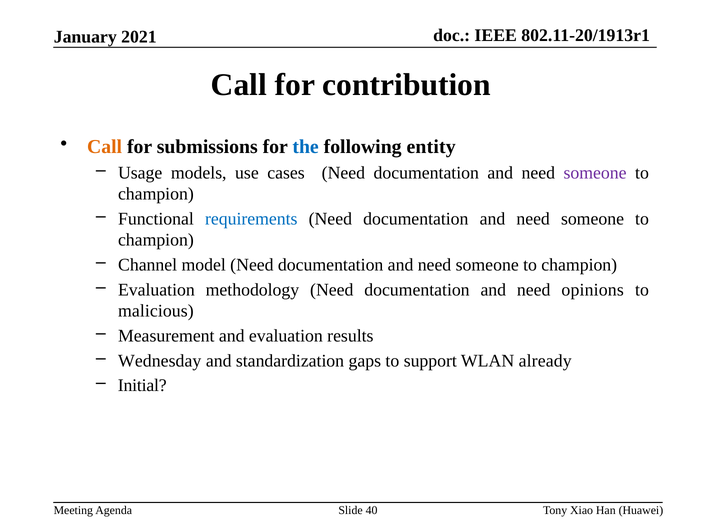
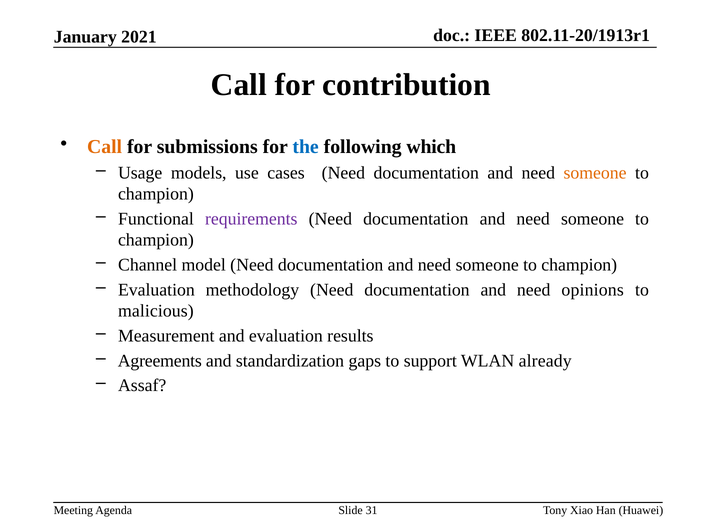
entity: entity -> which (431, 147)
someone colour: purple -> orange (595, 173)
requirements colour: blue -> purple (251, 219)
Wednesday: Wednesday -> Agreements (160, 361)
Initial: Initial -> Assaf (142, 386)
40: 40 -> 31 (372, 511)
